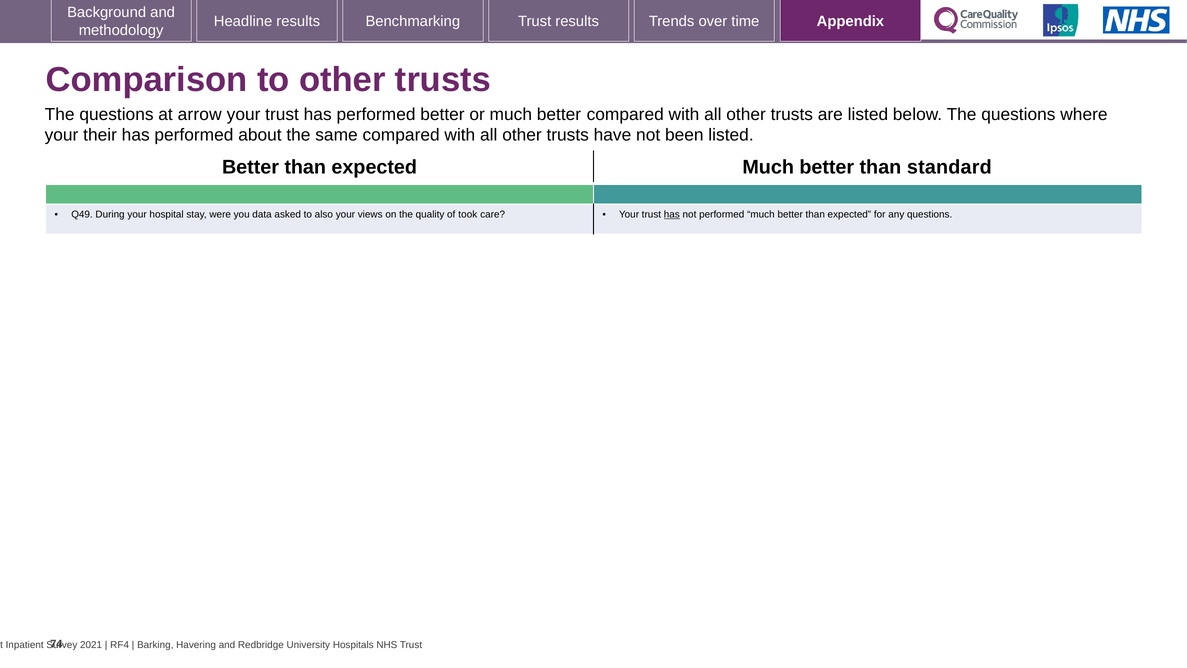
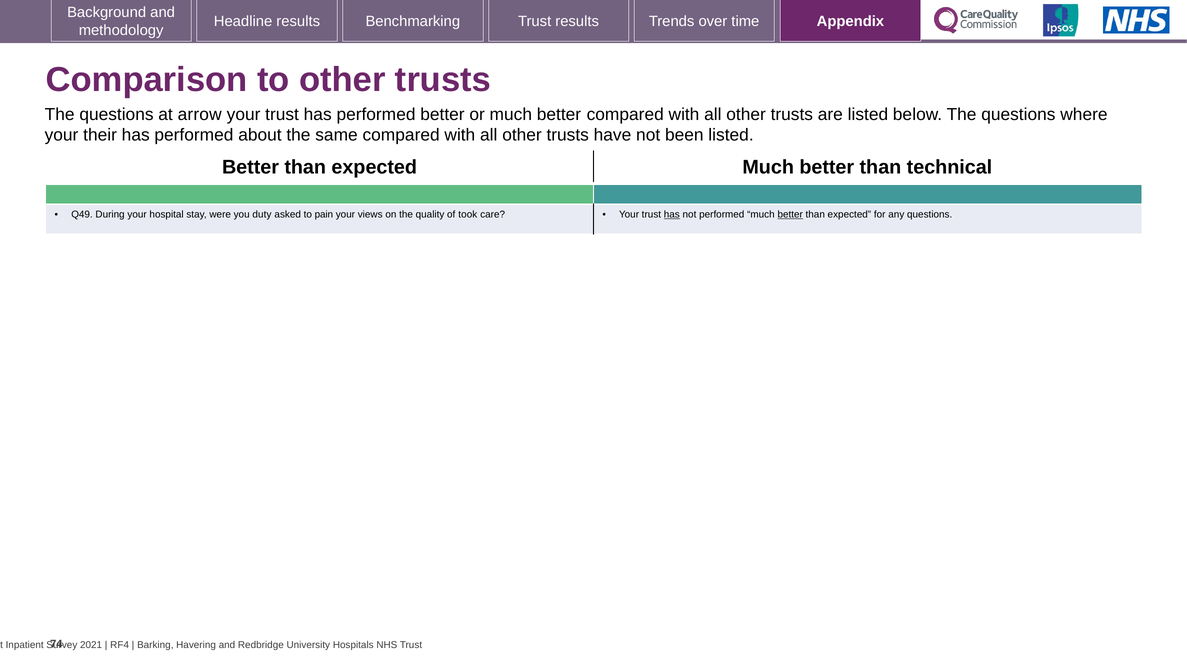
standard: standard -> technical (949, 167)
data: data -> duty (262, 214)
also: also -> pain (324, 214)
better underline: none -> present (790, 214)
